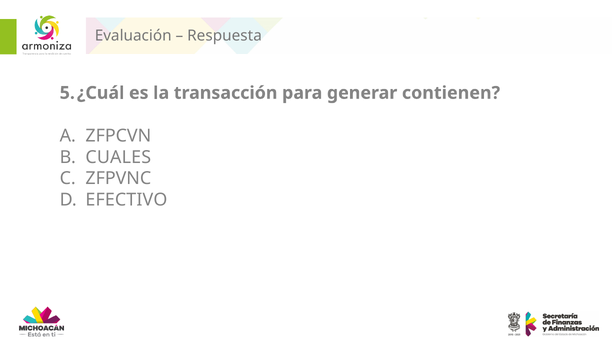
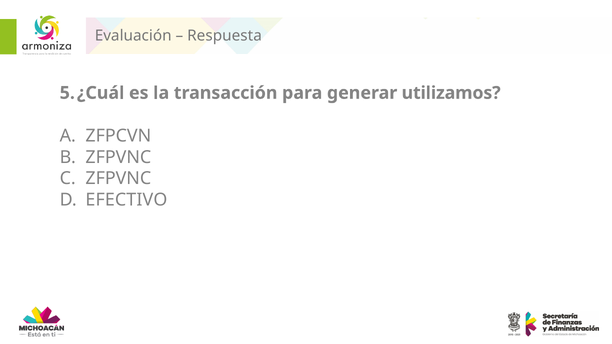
contienen: contienen -> utilizamos (451, 93)
CUALES: CUALES -> ZFPVNC (118, 157)
